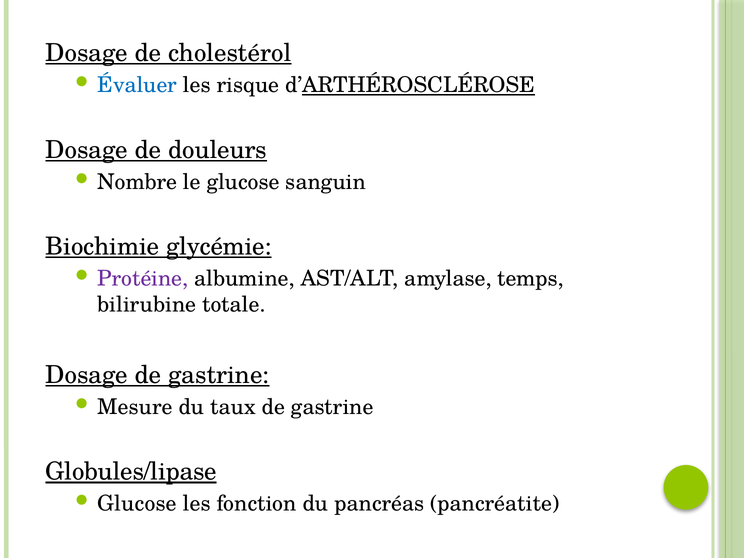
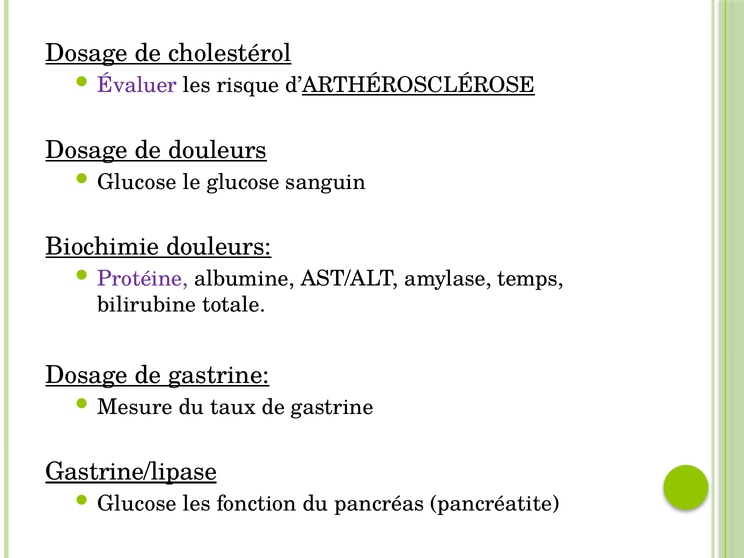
Évaluer colour: blue -> purple (137, 85)
Nombre: Nombre -> Glucose (137, 182)
Biochimie glycémie: glycémie -> douleurs (219, 247)
Globules/lipase: Globules/lipase -> Gastrine/lipase (131, 472)
